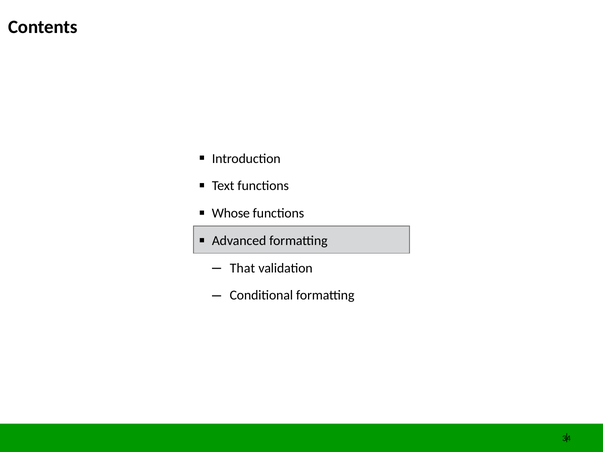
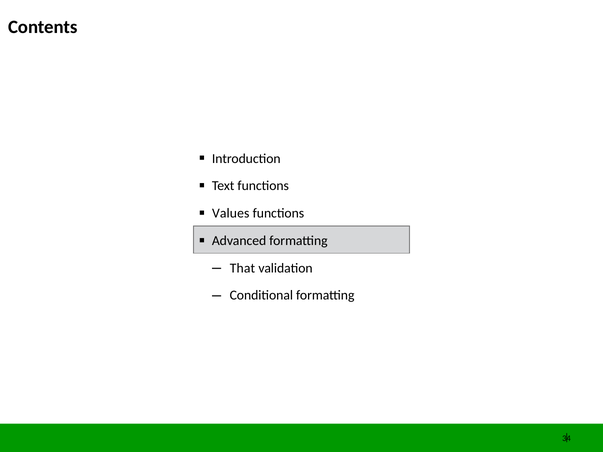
Whose: Whose -> Values (231, 213)
